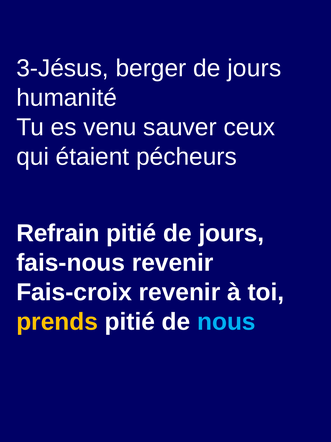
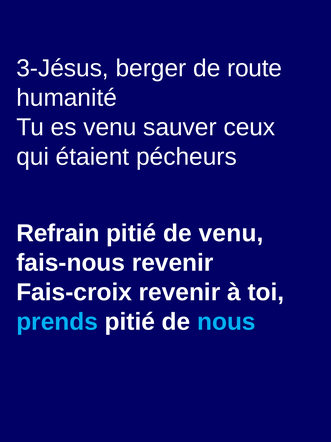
berger de jours: jours -> route (255, 68)
pitié de jours: jours -> venu (231, 233)
prends colour: yellow -> light blue (57, 321)
